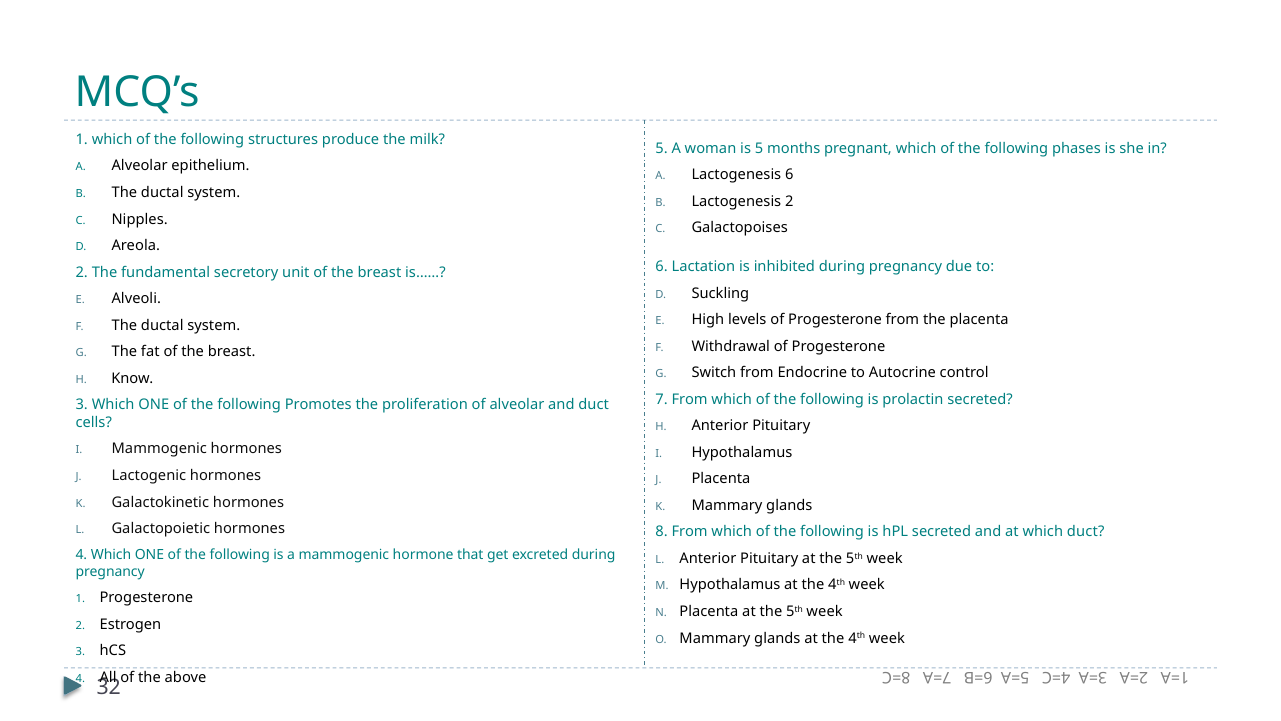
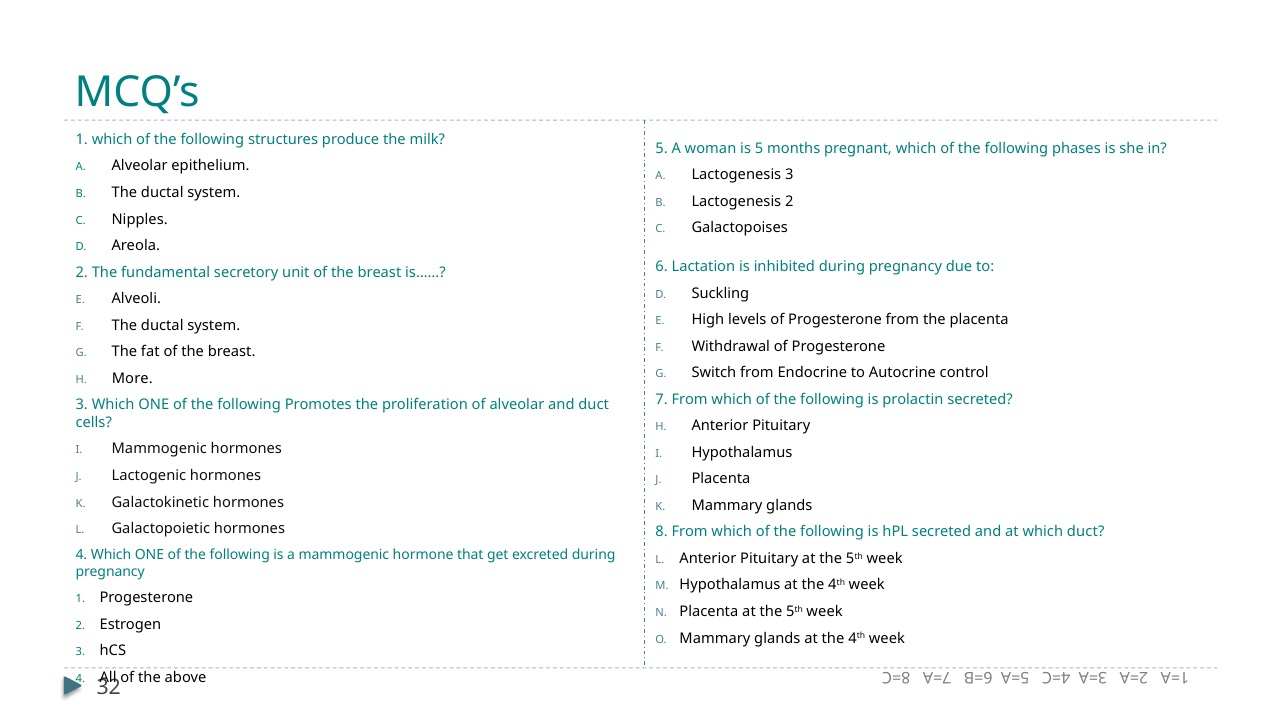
Lactogenesis 6: 6 -> 3 (789, 175)
Know: Know -> More (132, 378)
